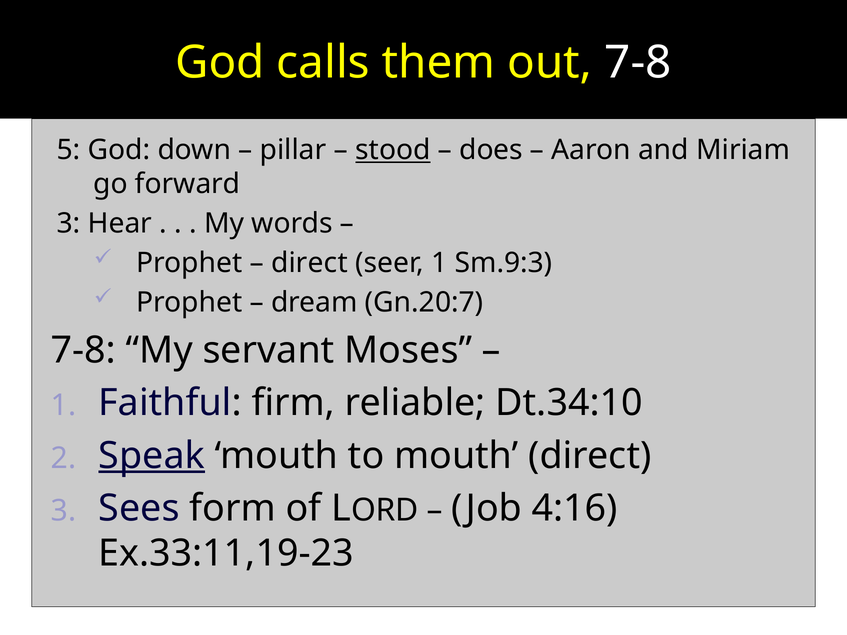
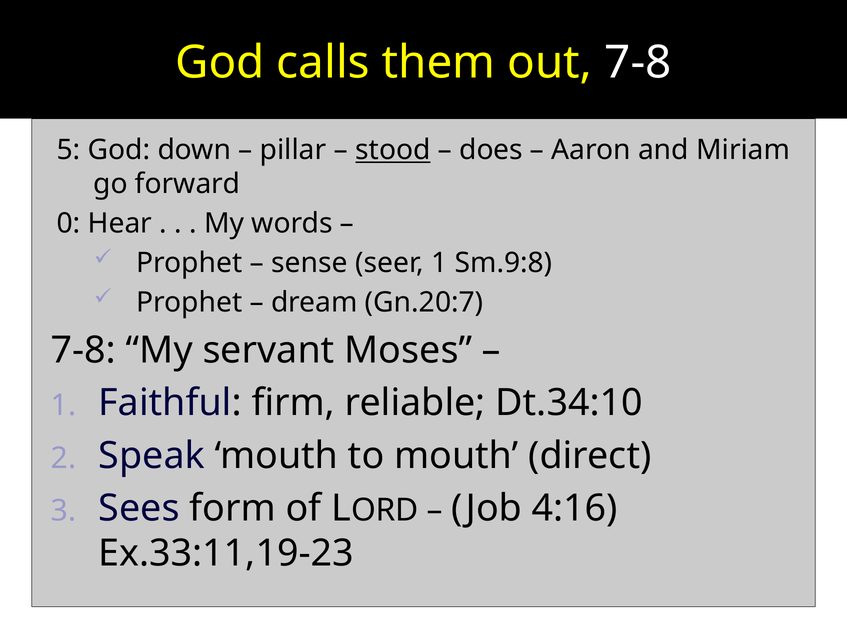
3: 3 -> 0 (69, 224)
direct: direct -> sense (309, 263)
Sm.9:3: Sm.9:3 -> Sm.9:8 (504, 263)
Speak underline: present -> none (152, 456)
